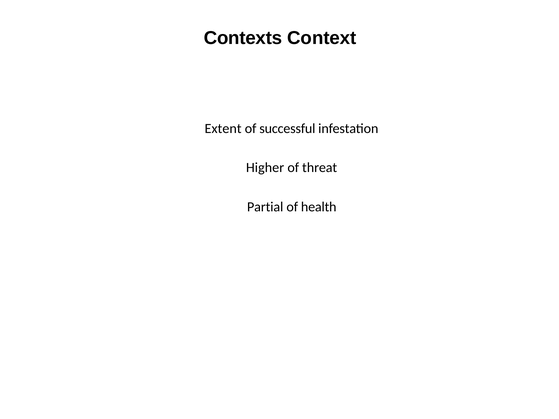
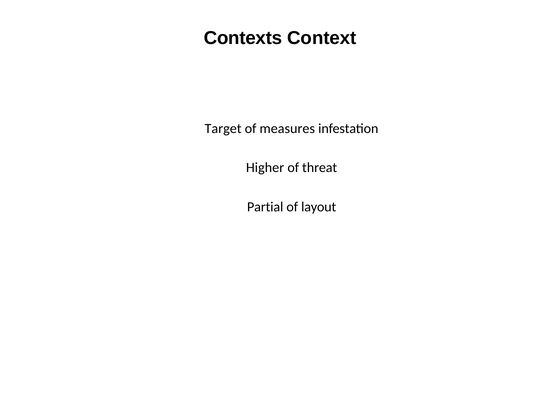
Extent: Extent -> Target (223, 129)
successful: successful -> measures (287, 129)
health: health -> layout (319, 207)
